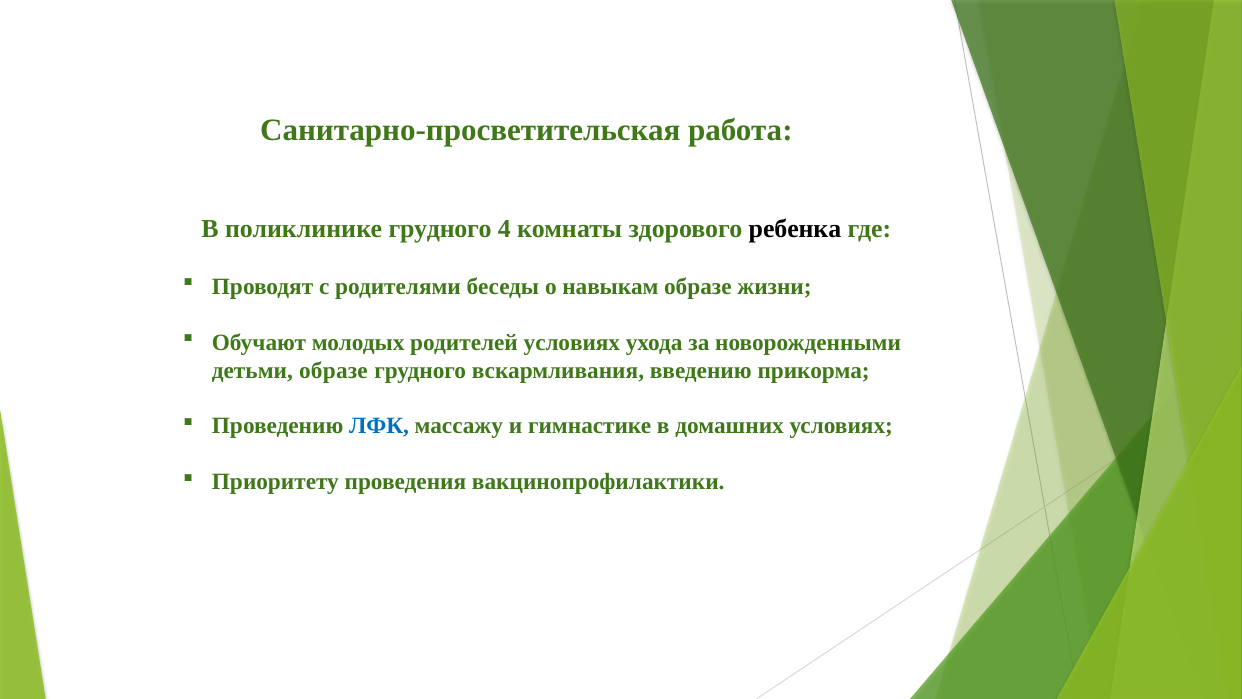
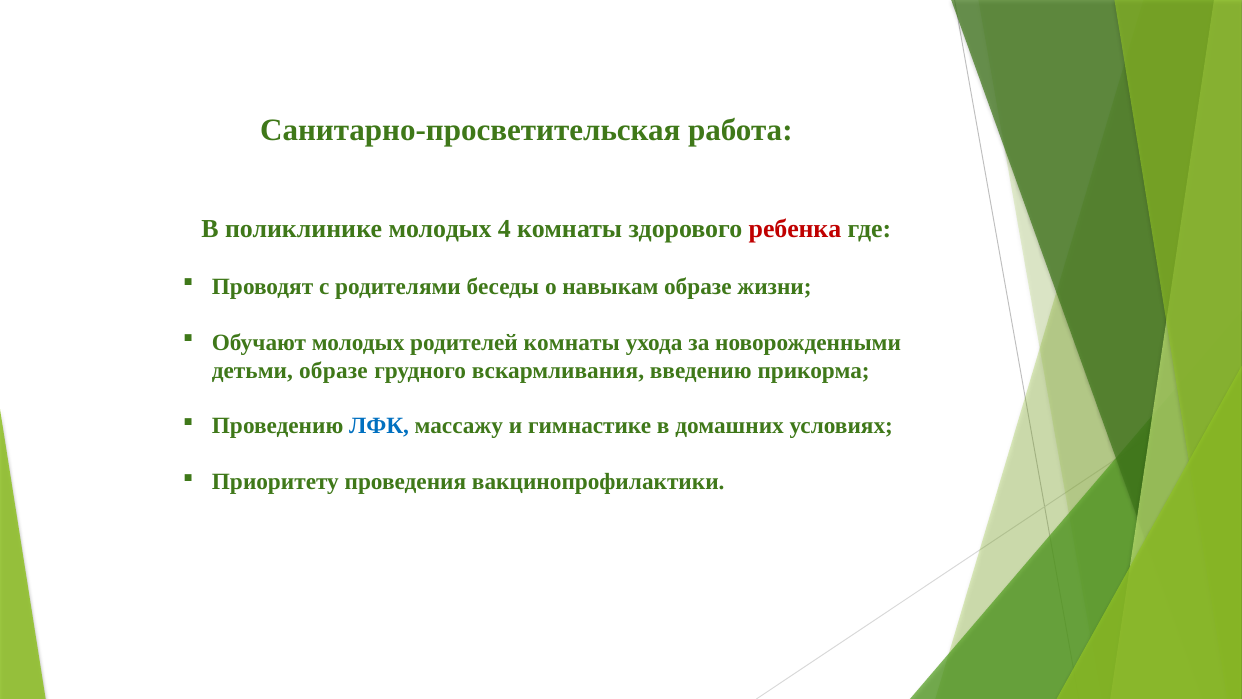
поликлинике грудного: грудного -> молодых (440, 229)
ребенка colour: black -> red (795, 229)
родителей условиях: условиях -> комнаты (572, 342)
